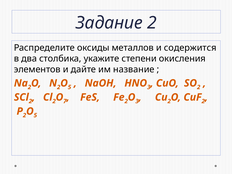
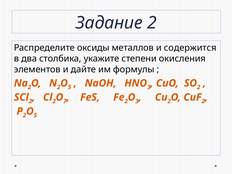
название: название -> формулы (134, 69)
